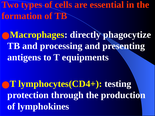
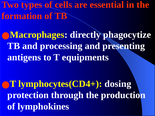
testing: testing -> dosing (118, 84)
